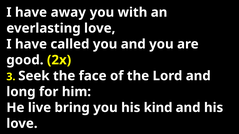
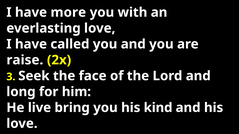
away: away -> more (68, 12)
good: good -> raise (25, 60)
